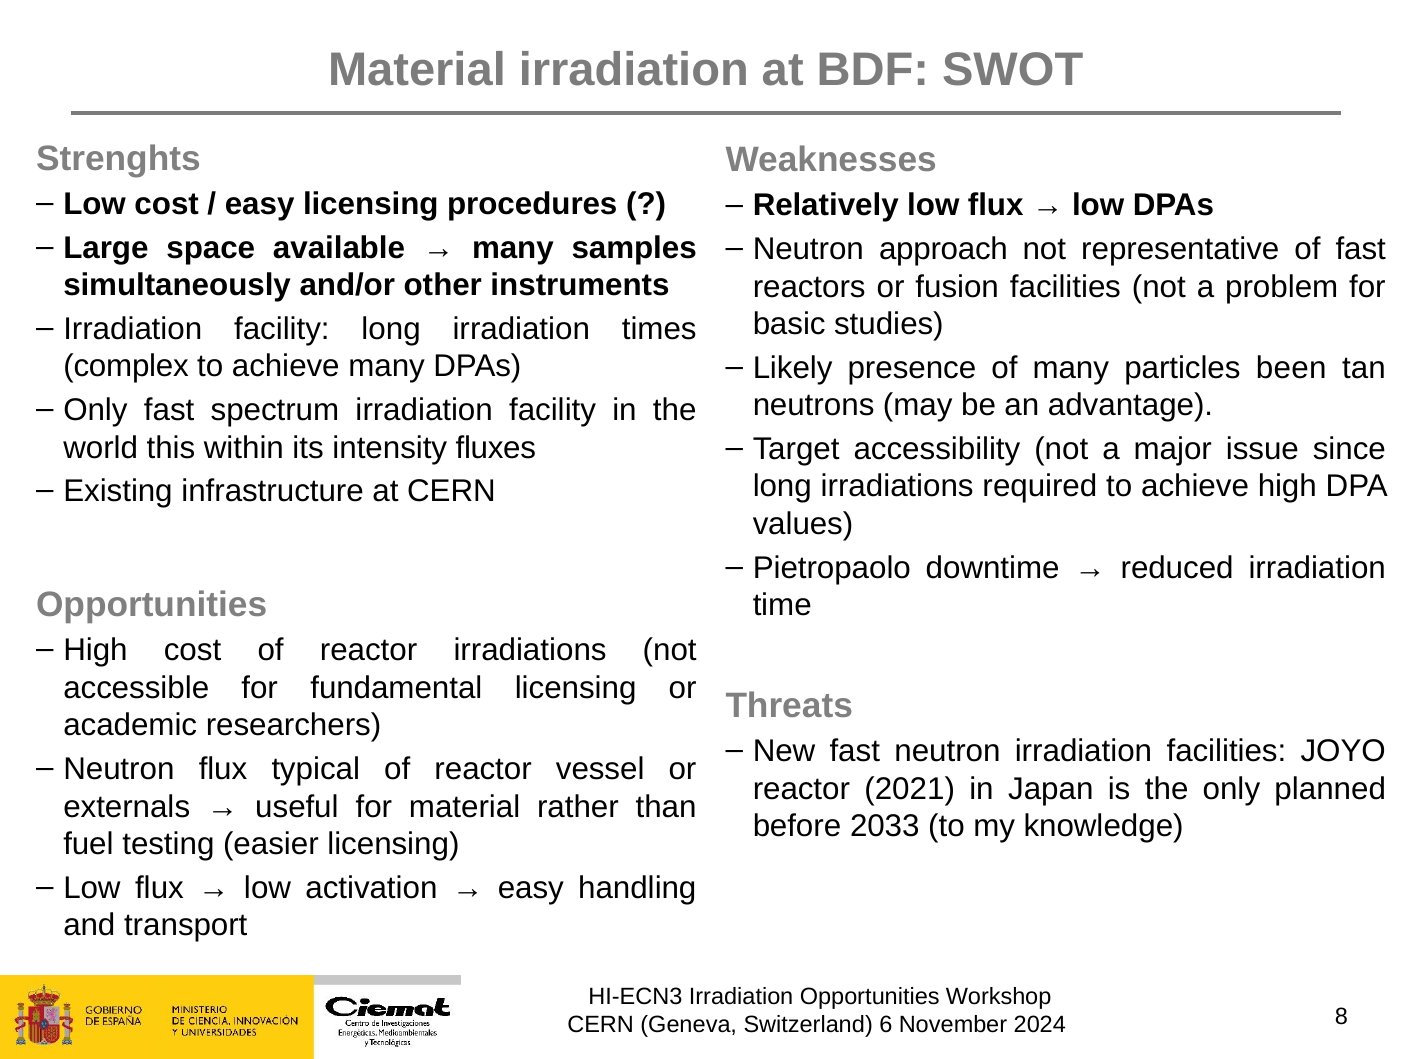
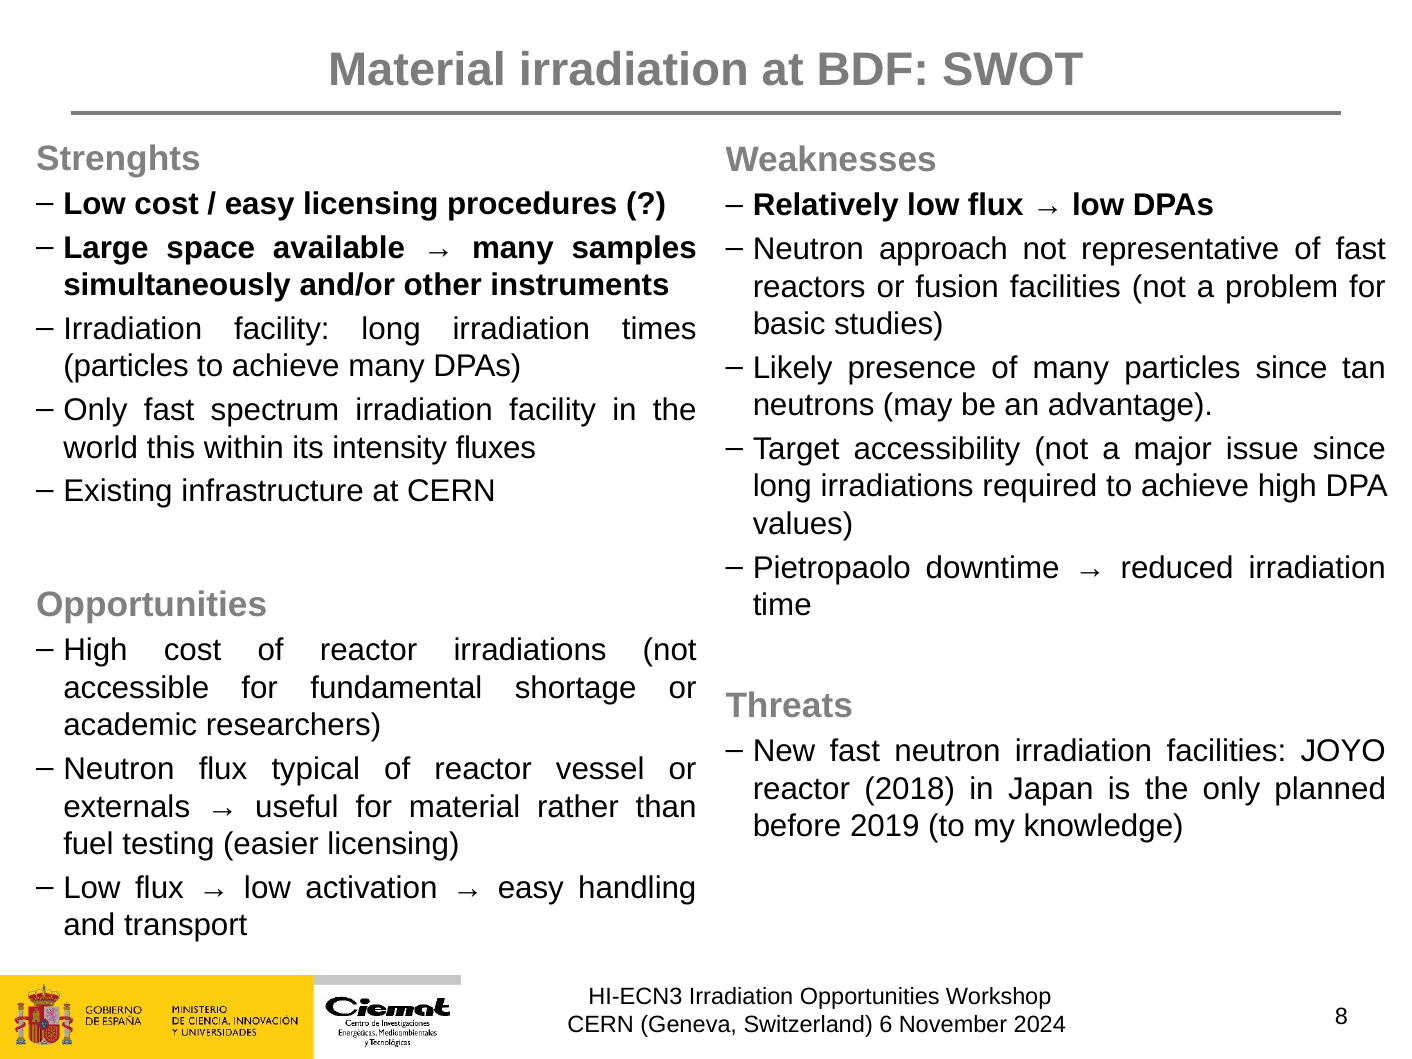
particles been: been -> since (1292, 368)
complex: complex -> particles (126, 367)
fundamental licensing: licensing -> shortage (576, 688)
2021: 2021 -> 2018 (910, 789)
2033: 2033 -> 2019 (885, 827)
